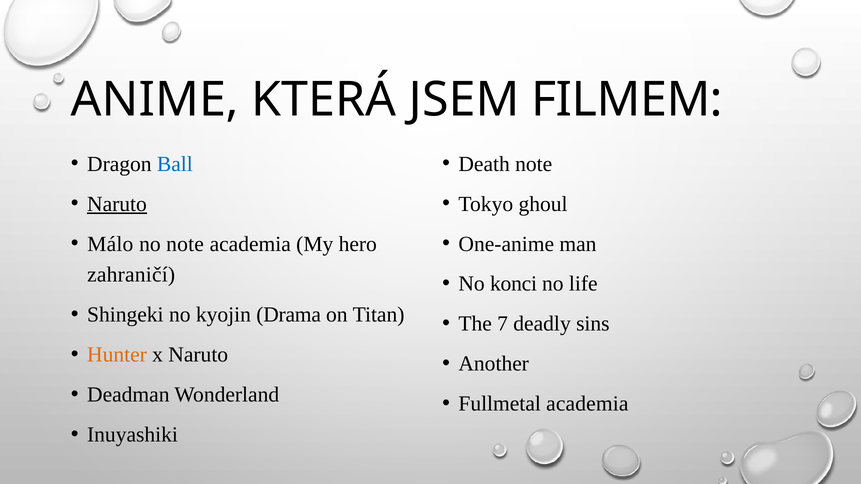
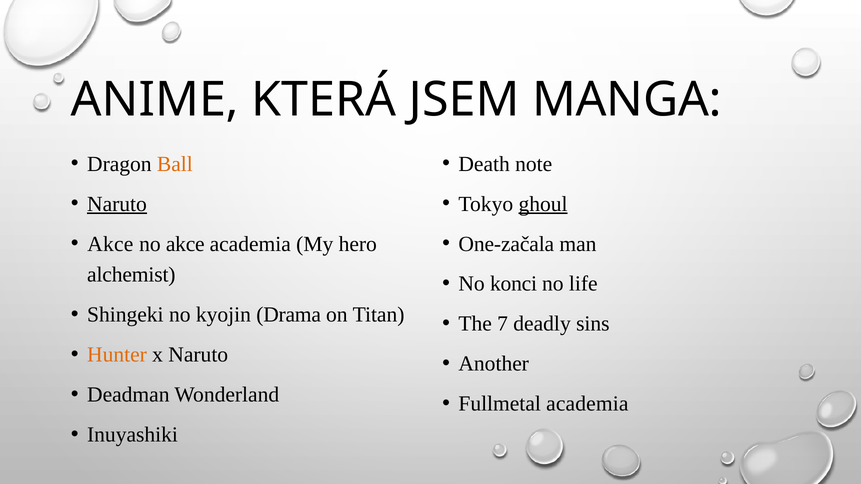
FILMEM: FILMEM -> MANGA (627, 100)
Ball colour: blue -> orange (175, 164)
ghoul underline: none -> present (543, 204)
Málo: Málo -> Akce (110, 244)
no note: note -> akce (185, 244)
One-anime: One-anime -> One-začala (506, 244)
zahraničí: zahraničí -> alchemist (131, 275)
